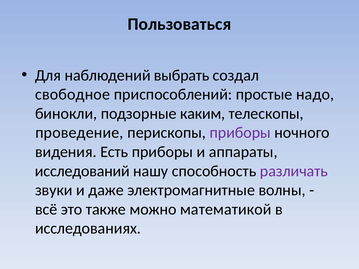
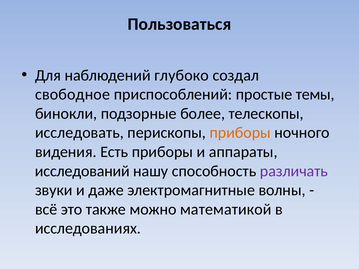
выбрать: выбрать -> глубоко (182, 75)
надо: надо -> темы (315, 94)
каким: каким -> более (203, 114)
проведение: проведение -> исследовать (79, 133)
приборы colour: purple -> orange (240, 133)
